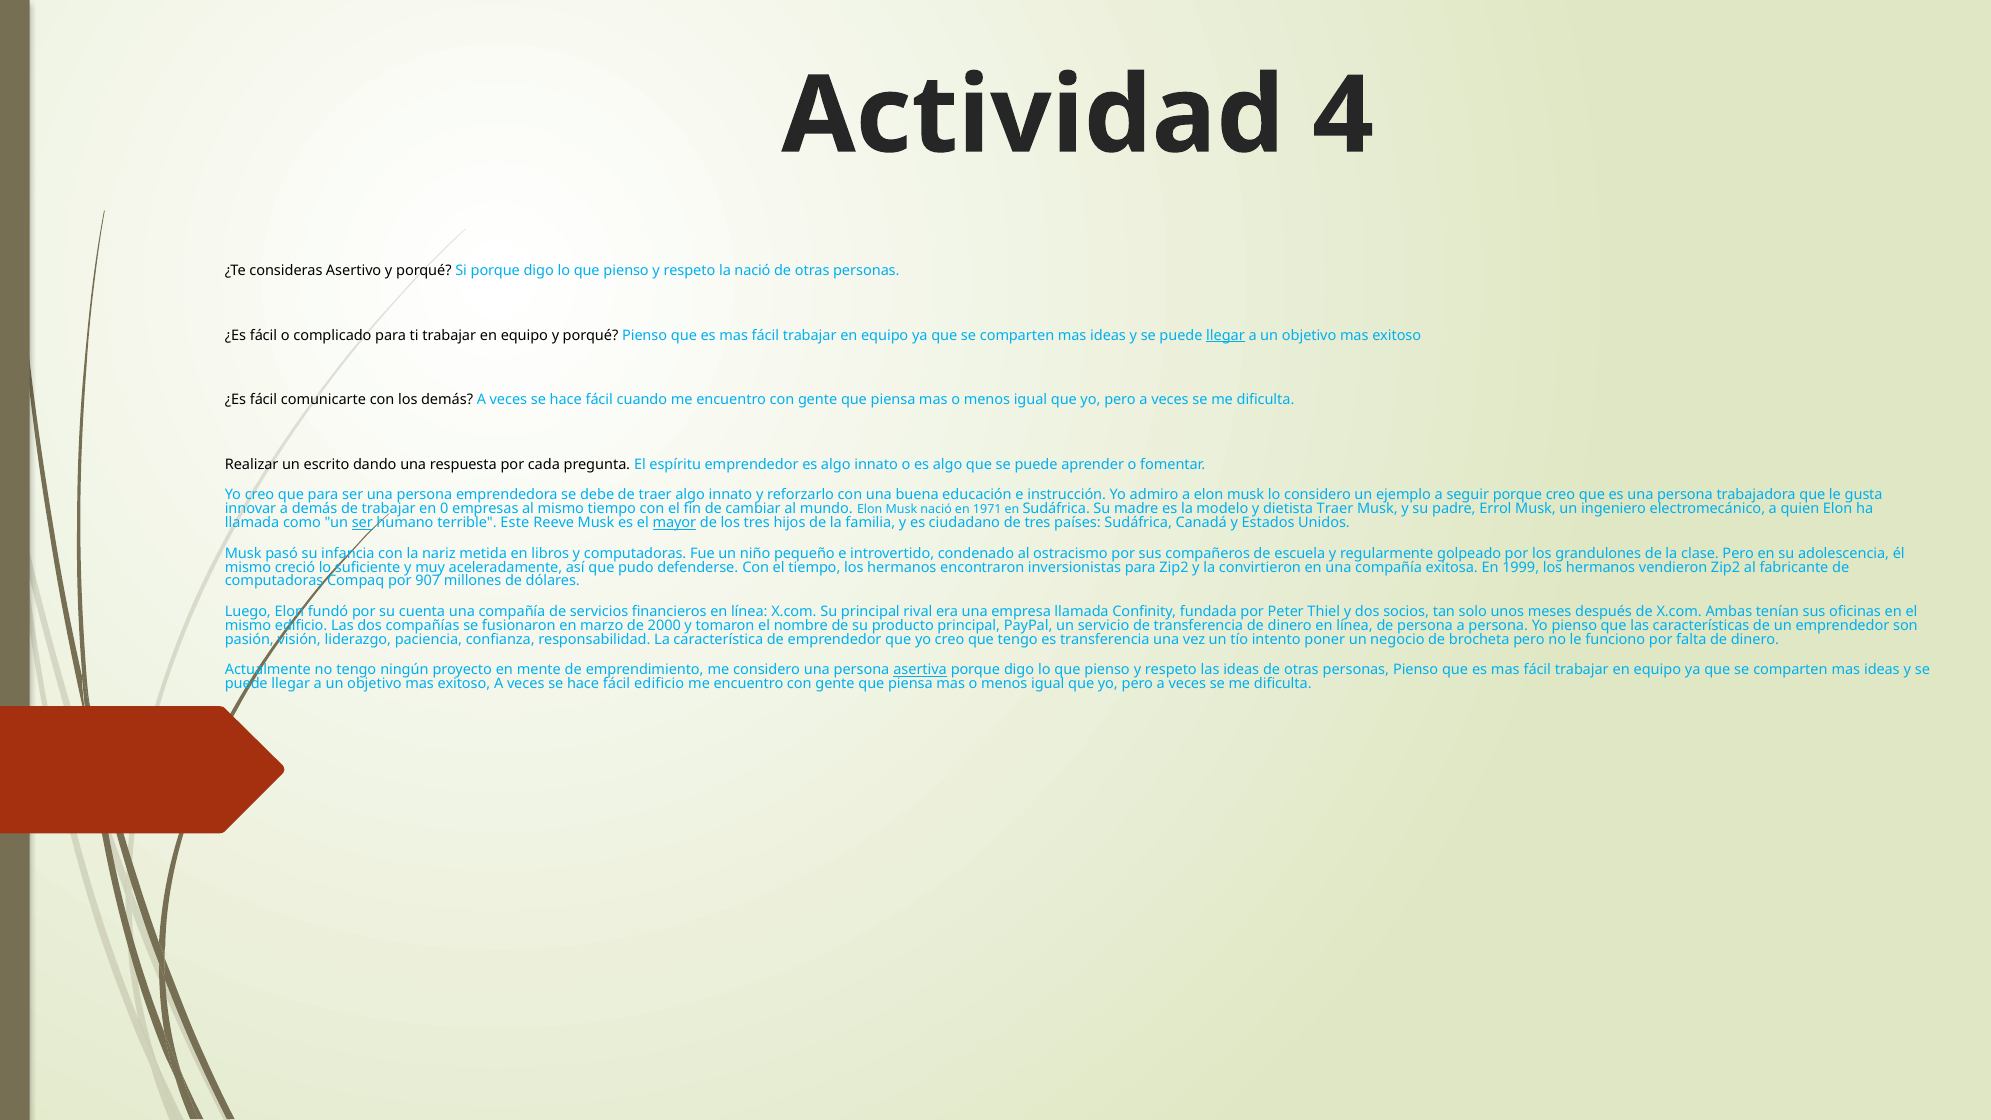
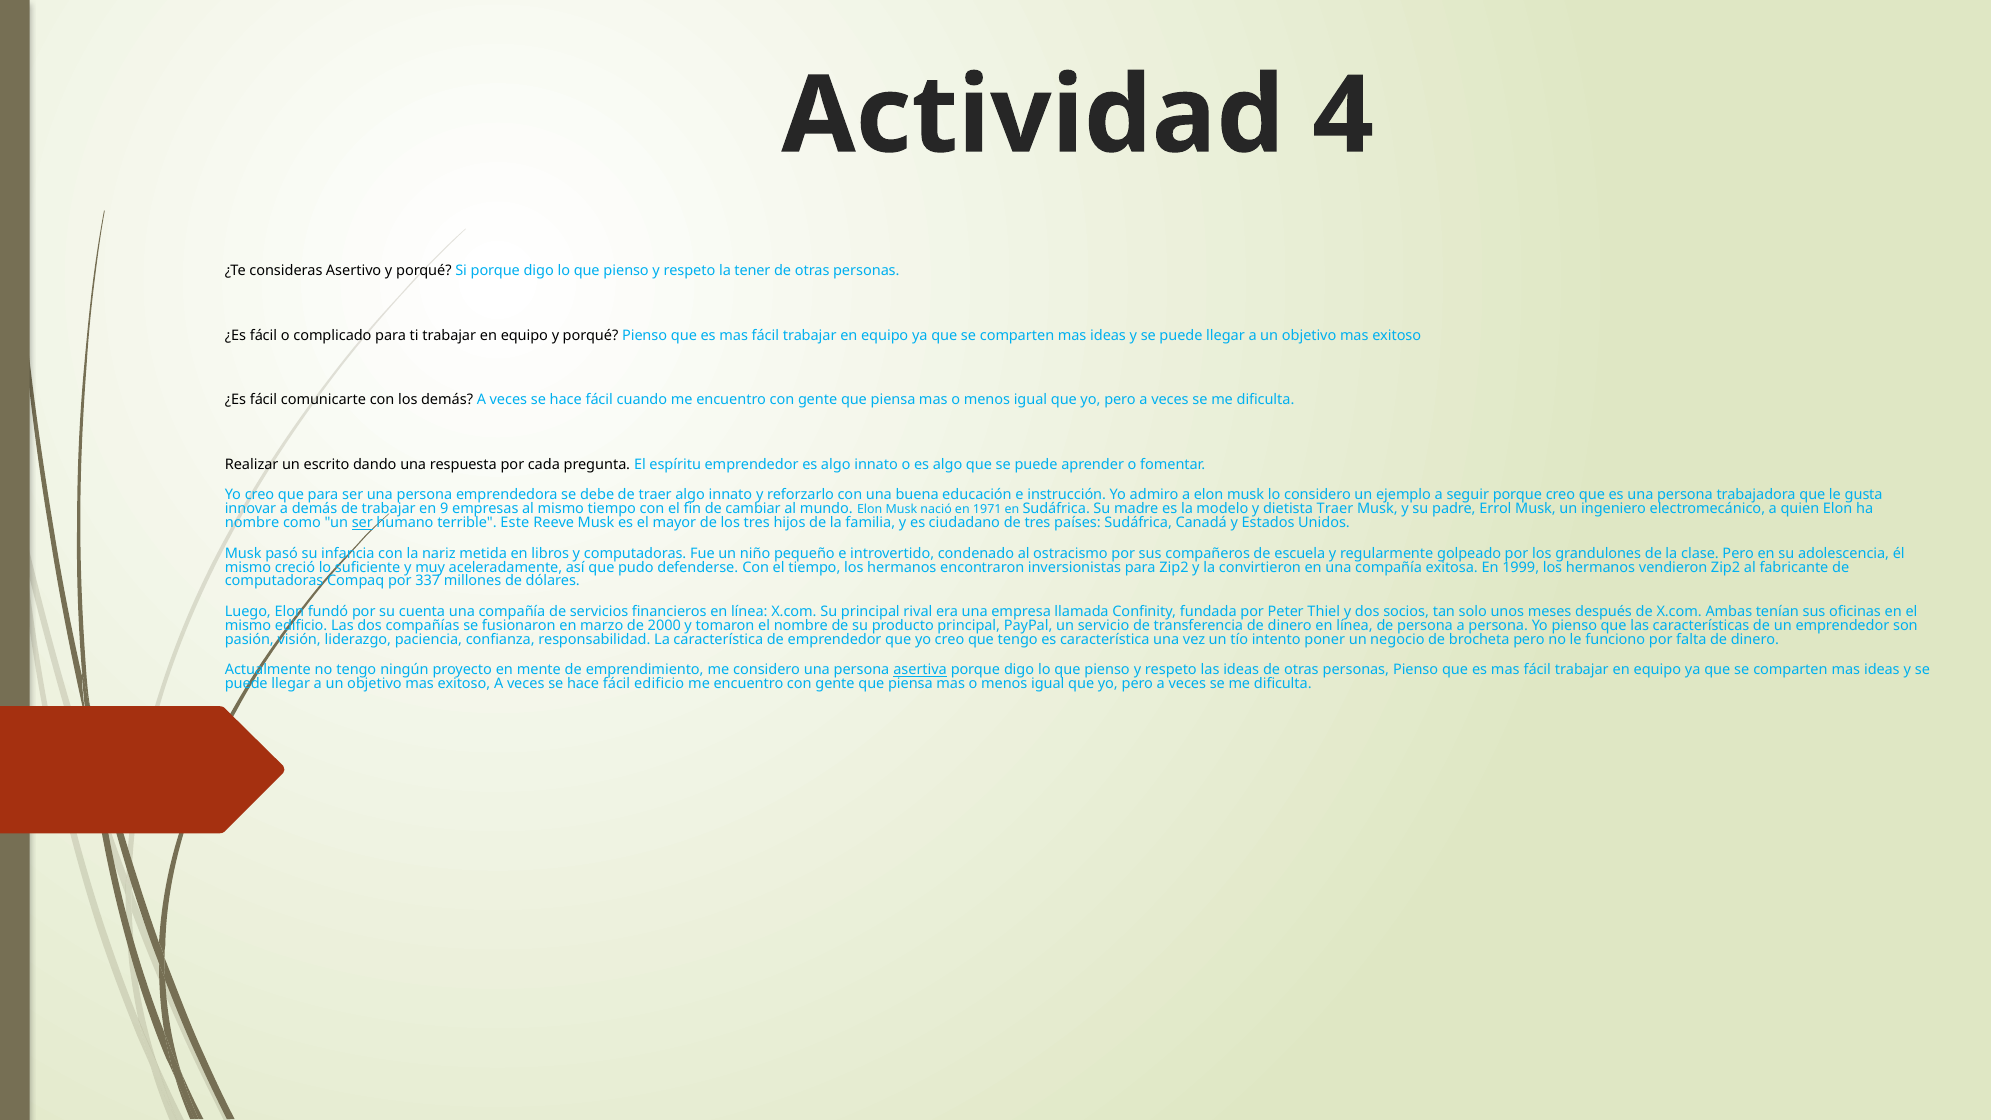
la nació: nació -> tener (752, 271)
llegar underline: present -> none (1226, 335)
0: 0 -> 9 (444, 509)
llamada: llamada -> nombre (252, 523)
mayor underline: present -> none (674, 523)
907: 907 -> 337 (428, 581)
es transferencia: transferencia -> característica (1105, 640)
